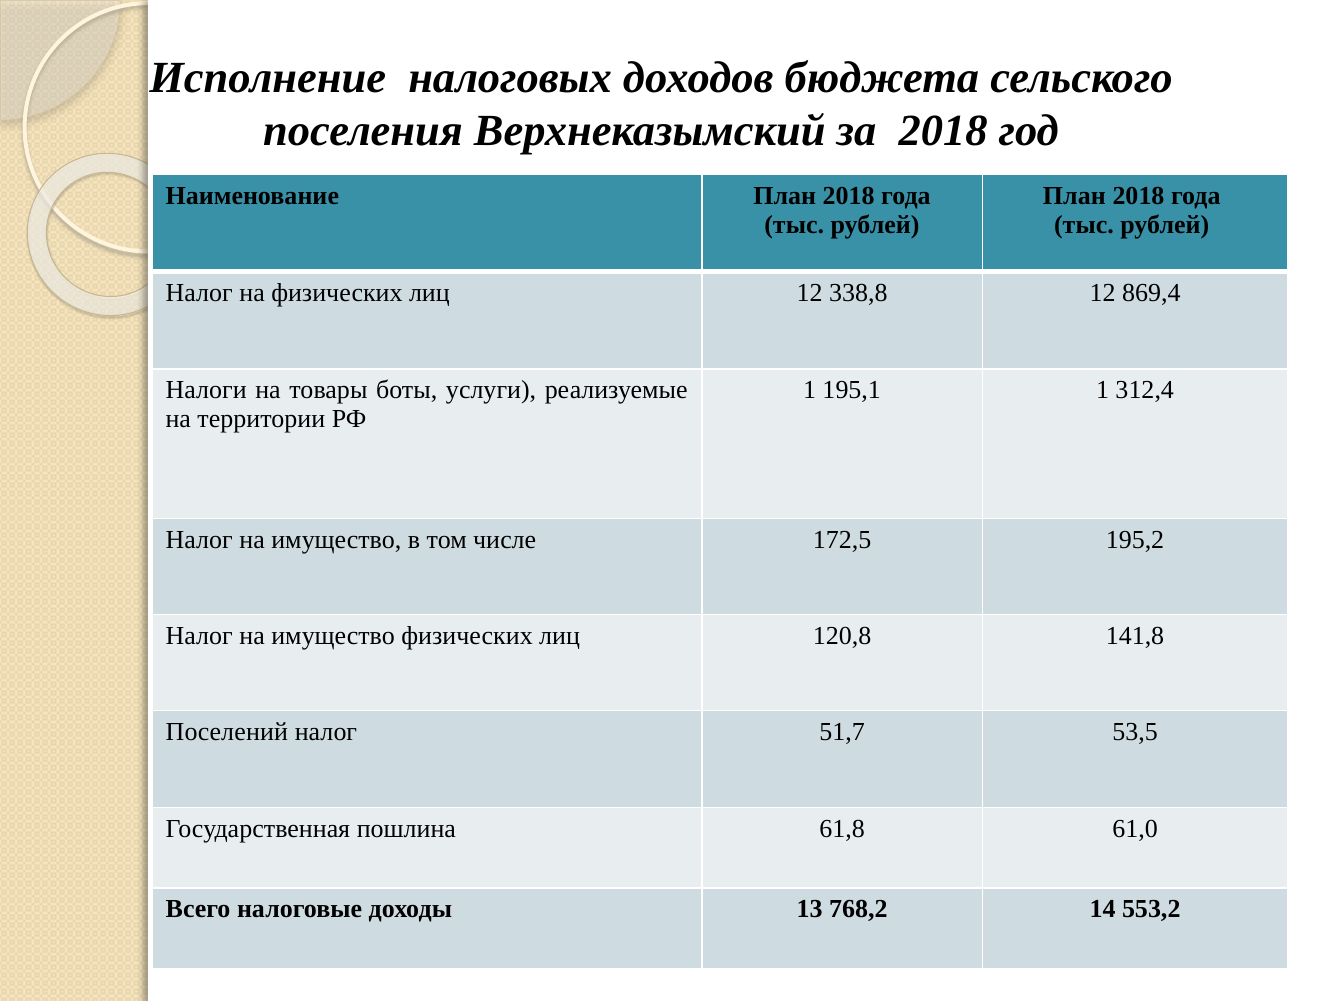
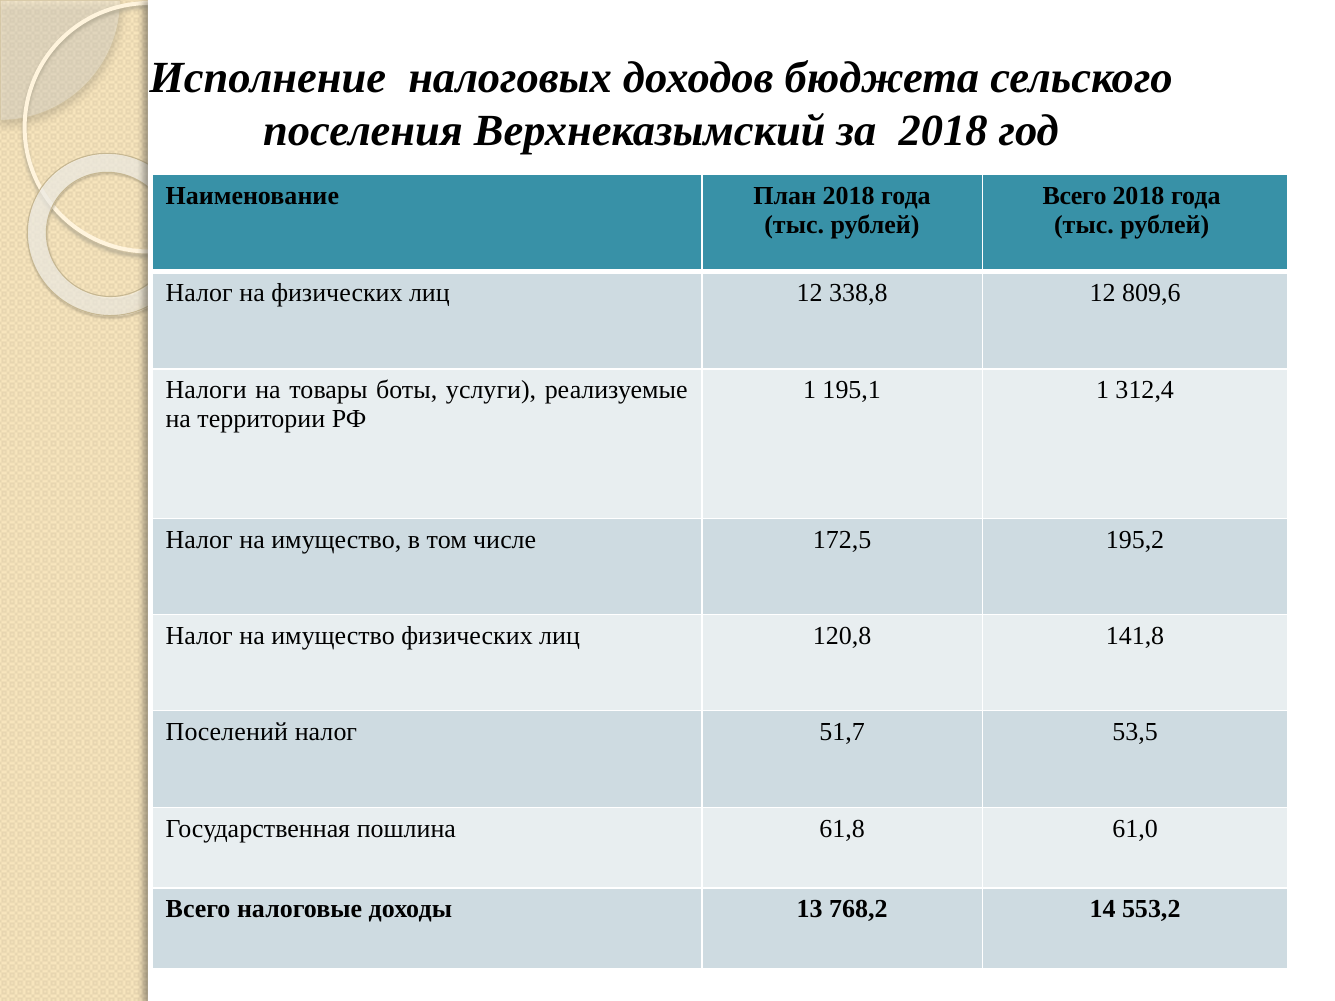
План: План -> Всего (1075, 196)
869,4: 869,4 -> 809,6 (1151, 293)
